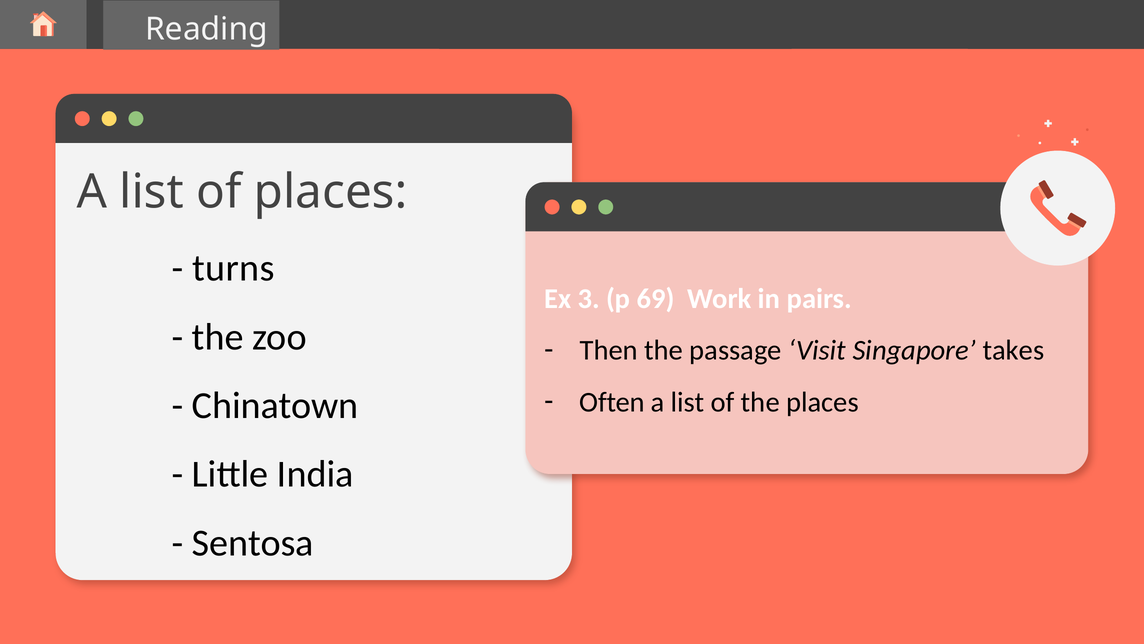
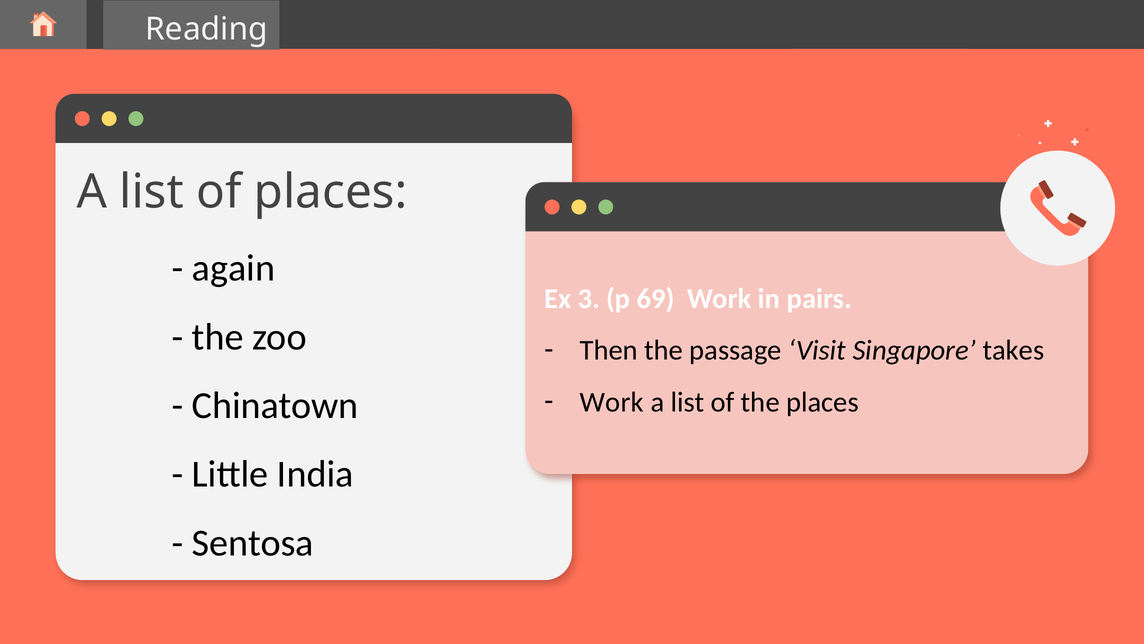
turns: turns -> again (234, 268)
Often: Often -> Work (612, 402)
